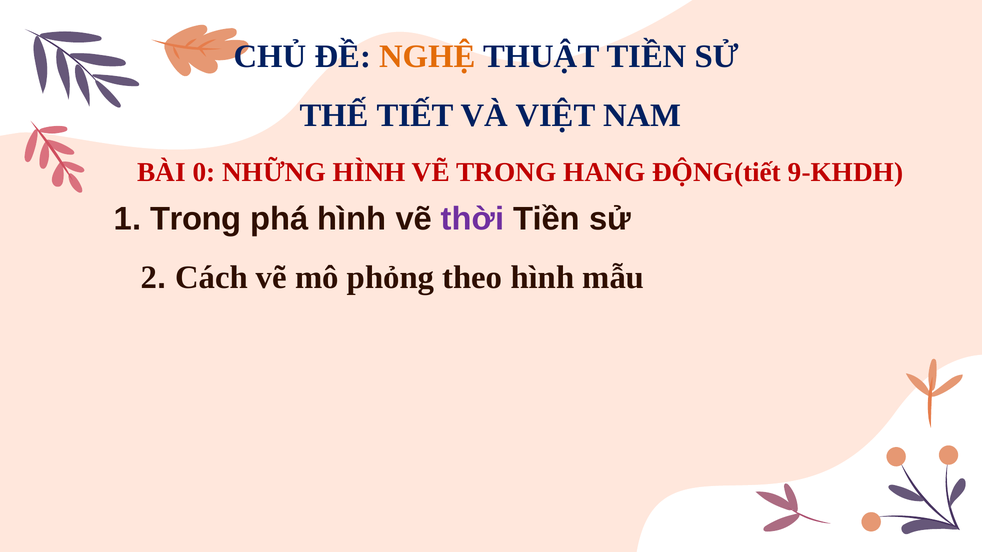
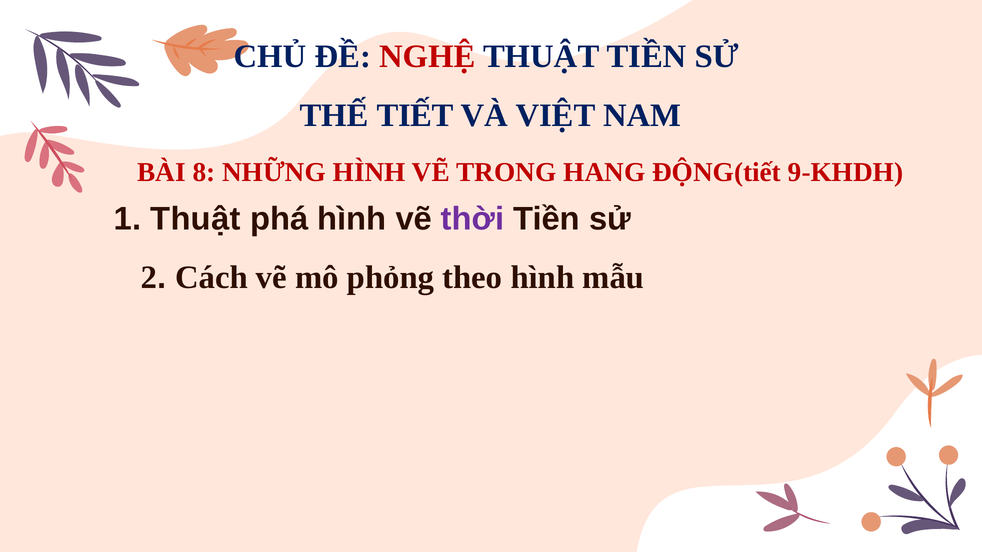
NGHỆ colour: orange -> red (427, 57)
0: 0 -> 8 (204, 172)
1 Trong: Trong -> Thuật (195, 219)
